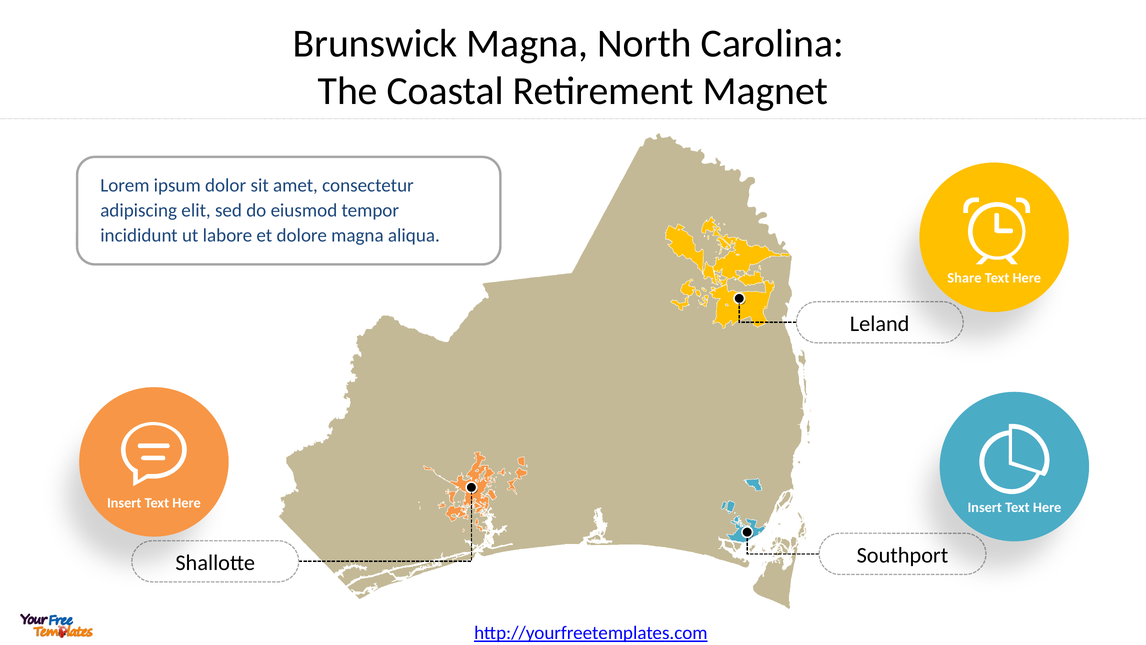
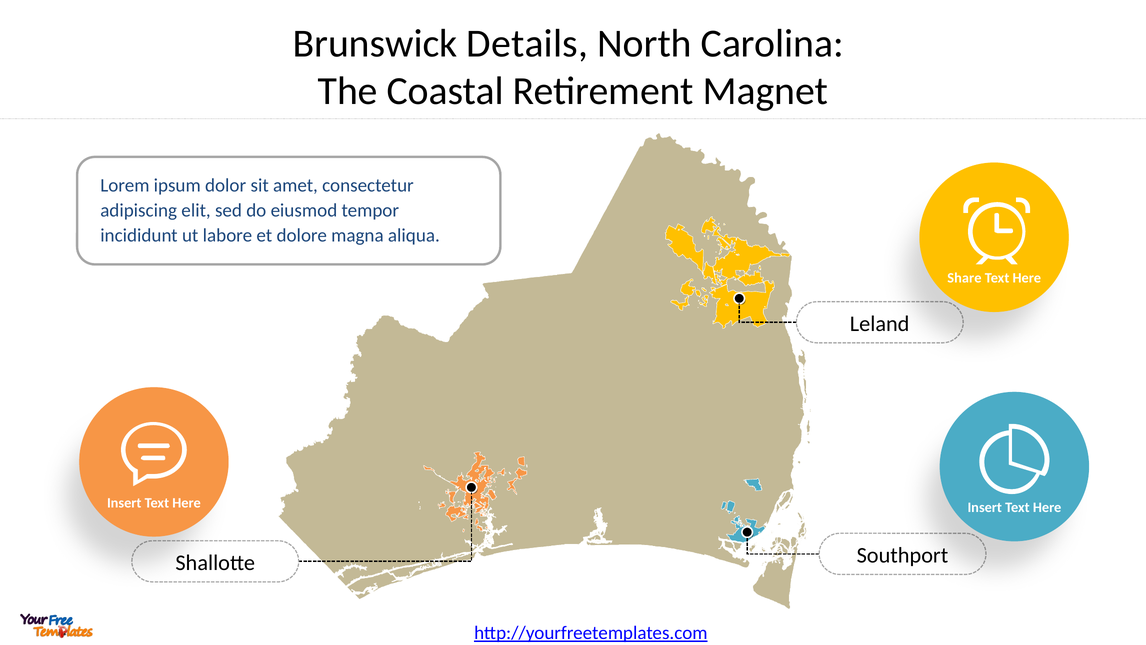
Brunswick Magna: Magna -> Details (527, 43)
